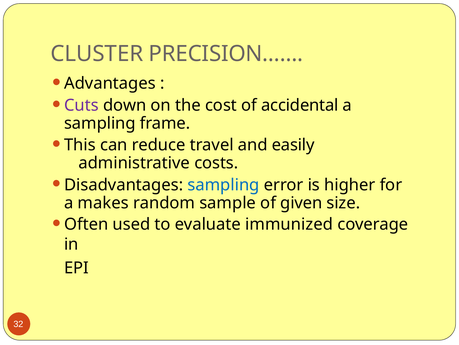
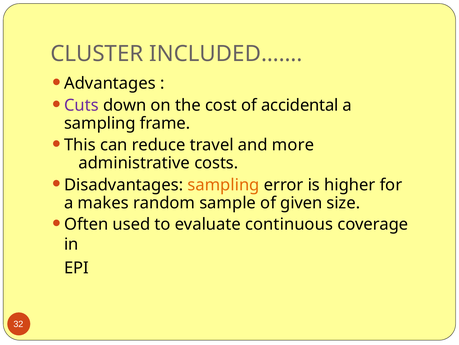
PRECISION……: PRECISION…… -> INCLUDED…… (226, 54)
easily: easily -> more (293, 145)
sampling colour: blue -> orange (224, 185)
immunized: immunized -> continuous (289, 224)
